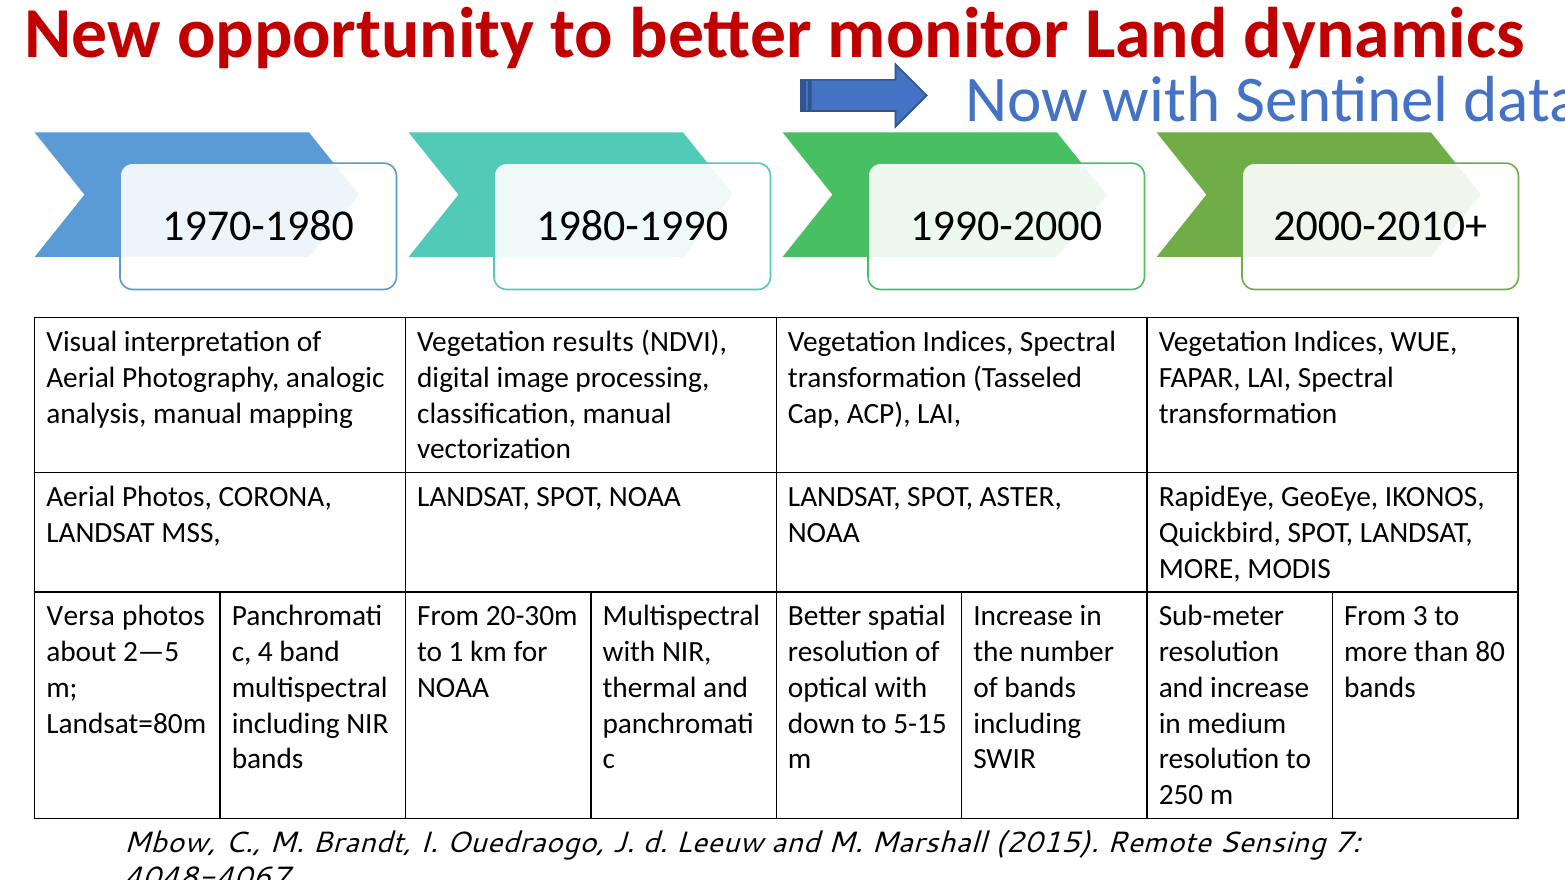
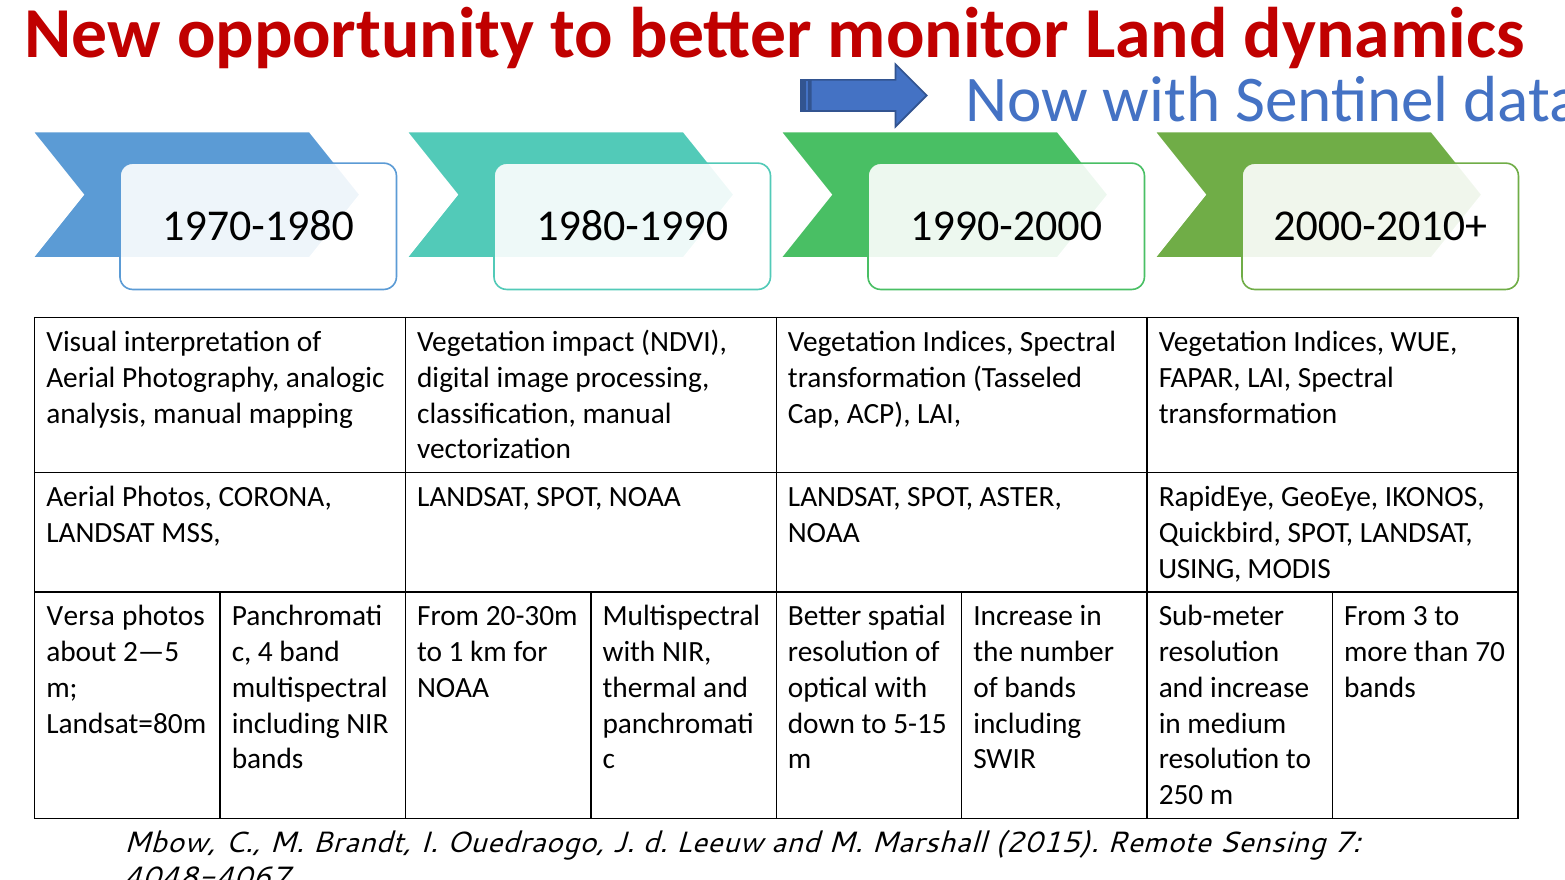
results: results -> impact (593, 342)
MORE: MORE -> USING (1200, 569)
80: 80 -> 70 (1490, 652)
